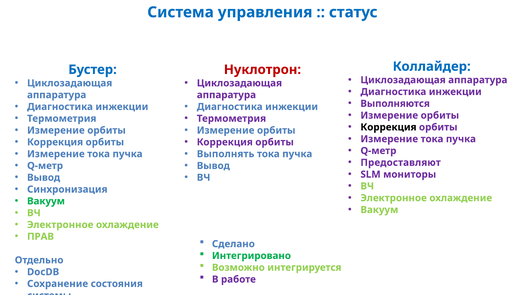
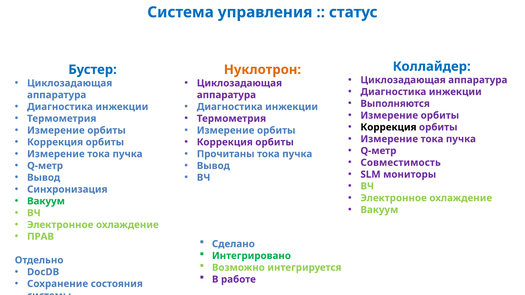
Нуклотрон colour: red -> orange (262, 70)
Выполнять: Выполнять -> Прочитаны (226, 154)
Предоставляют: Предоставляют -> Совместимость (401, 163)
